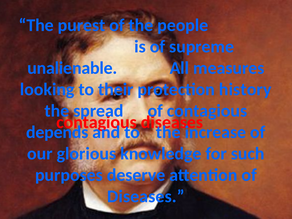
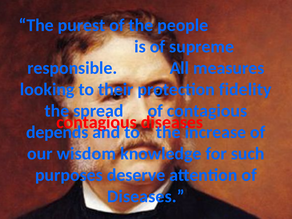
unalienable: unalienable -> responsible (72, 68)
history: history -> fidelity (245, 89)
glorious: glorious -> wisdom (86, 154)
